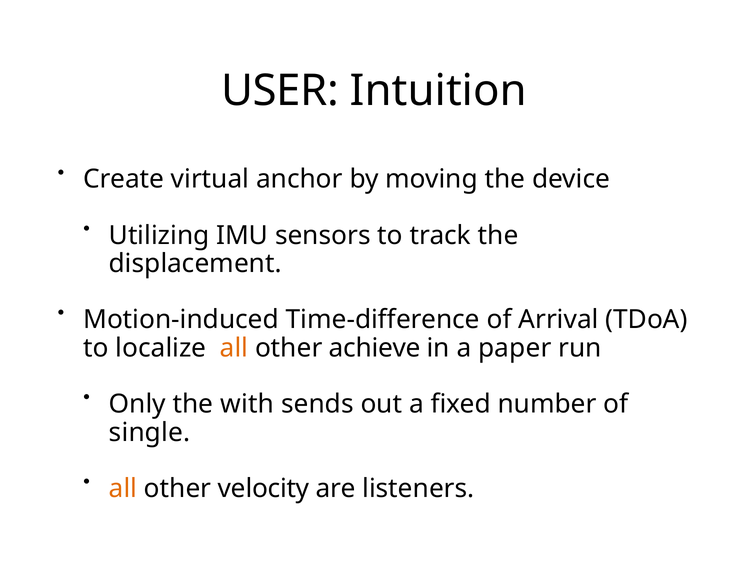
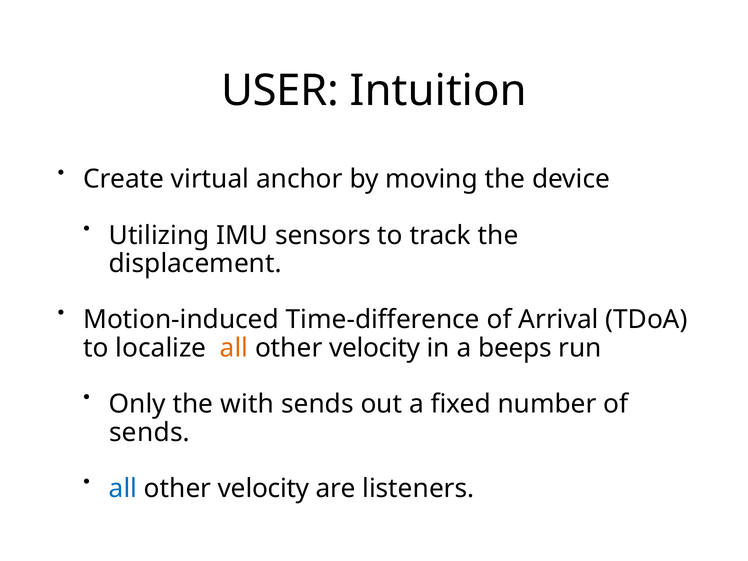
achieve: achieve -> velocity (375, 348)
paper: paper -> beeps (515, 348)
single: single -> sends (150, 433)
all colour: orange -> blue (123, 489)
